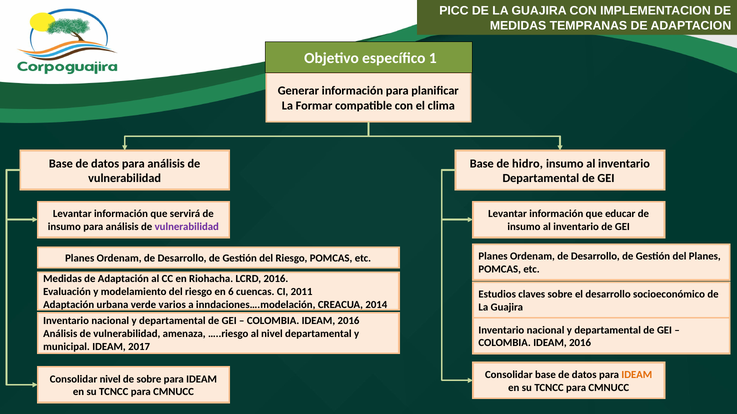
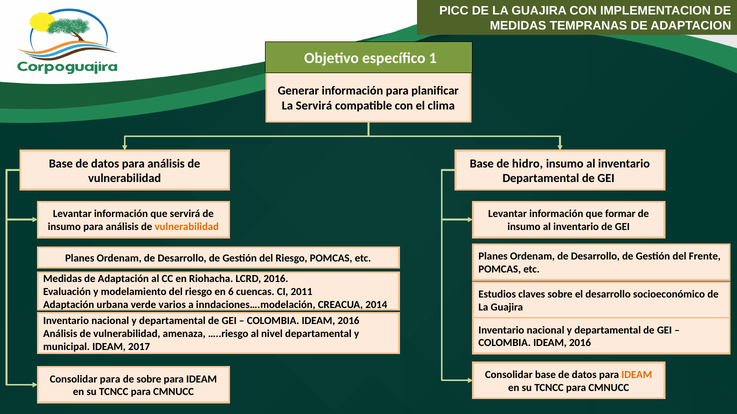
La Formar: Formar -> Servirá (314, 106)
educar: educar -> formar (620, 214)
vulnerabilidad colour: purple -> orange (187, 227)
del Planes: Planes -> Frente (705, 257)
Consolidar nivel: nivel -> para (110, 380)
